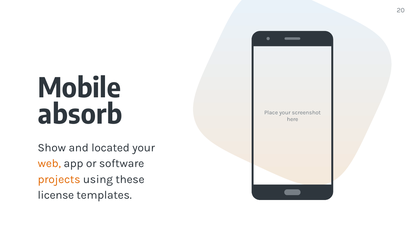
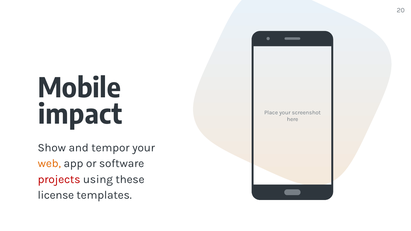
absorb: absorb -> impact (80, 115)
located: located -> tempor (110, 148)
projects colour: orange -> red (59, 179)
